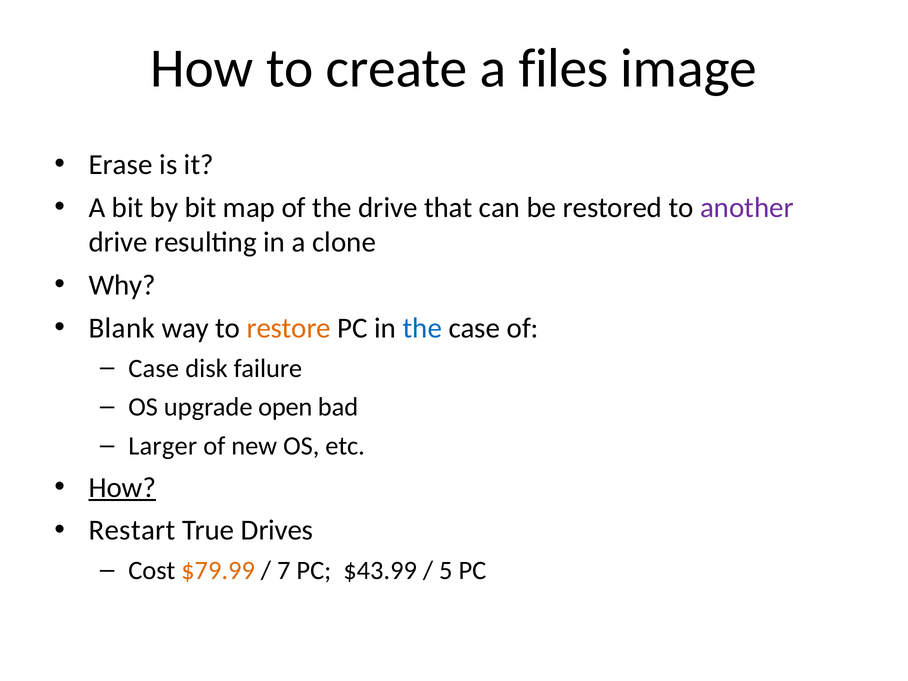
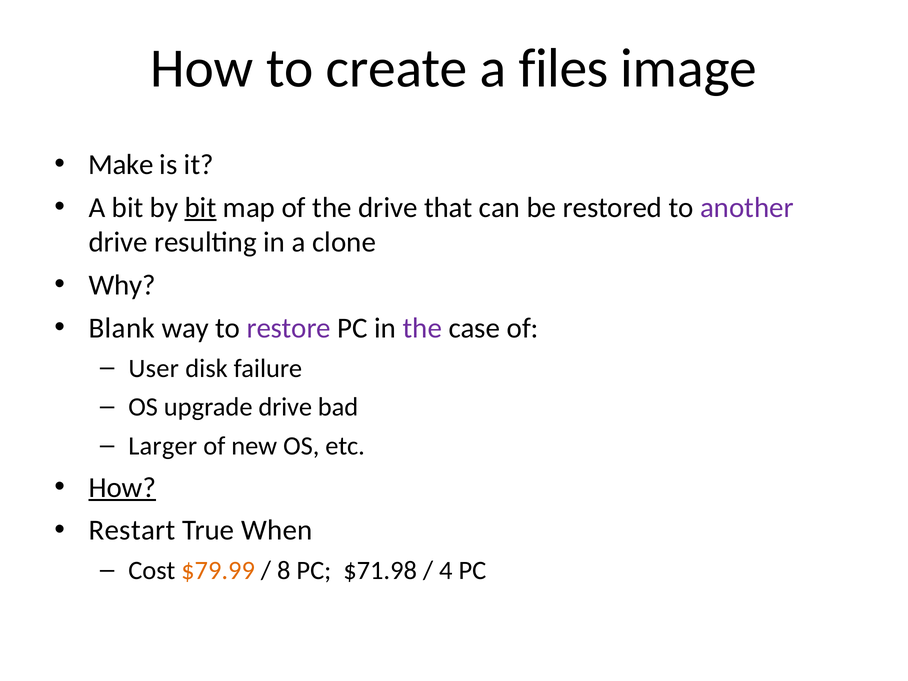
Erase: Erase -> Make (121, 165)
bit underline: none -> present (201, 208)
restore colour: orange -> purple (289, 328)
the colour: blue -> purple (422, 328)
Case: Case -> User (154, 368)
upgrade open: open -> drive (285, 407)
Drives: Drives -> When (277, 530)
7: 7 -> 8 (284, 571)
$43.99: $43.99 -> $71.98 (380, 571)
5: 5 -> 4 (446, 571)
